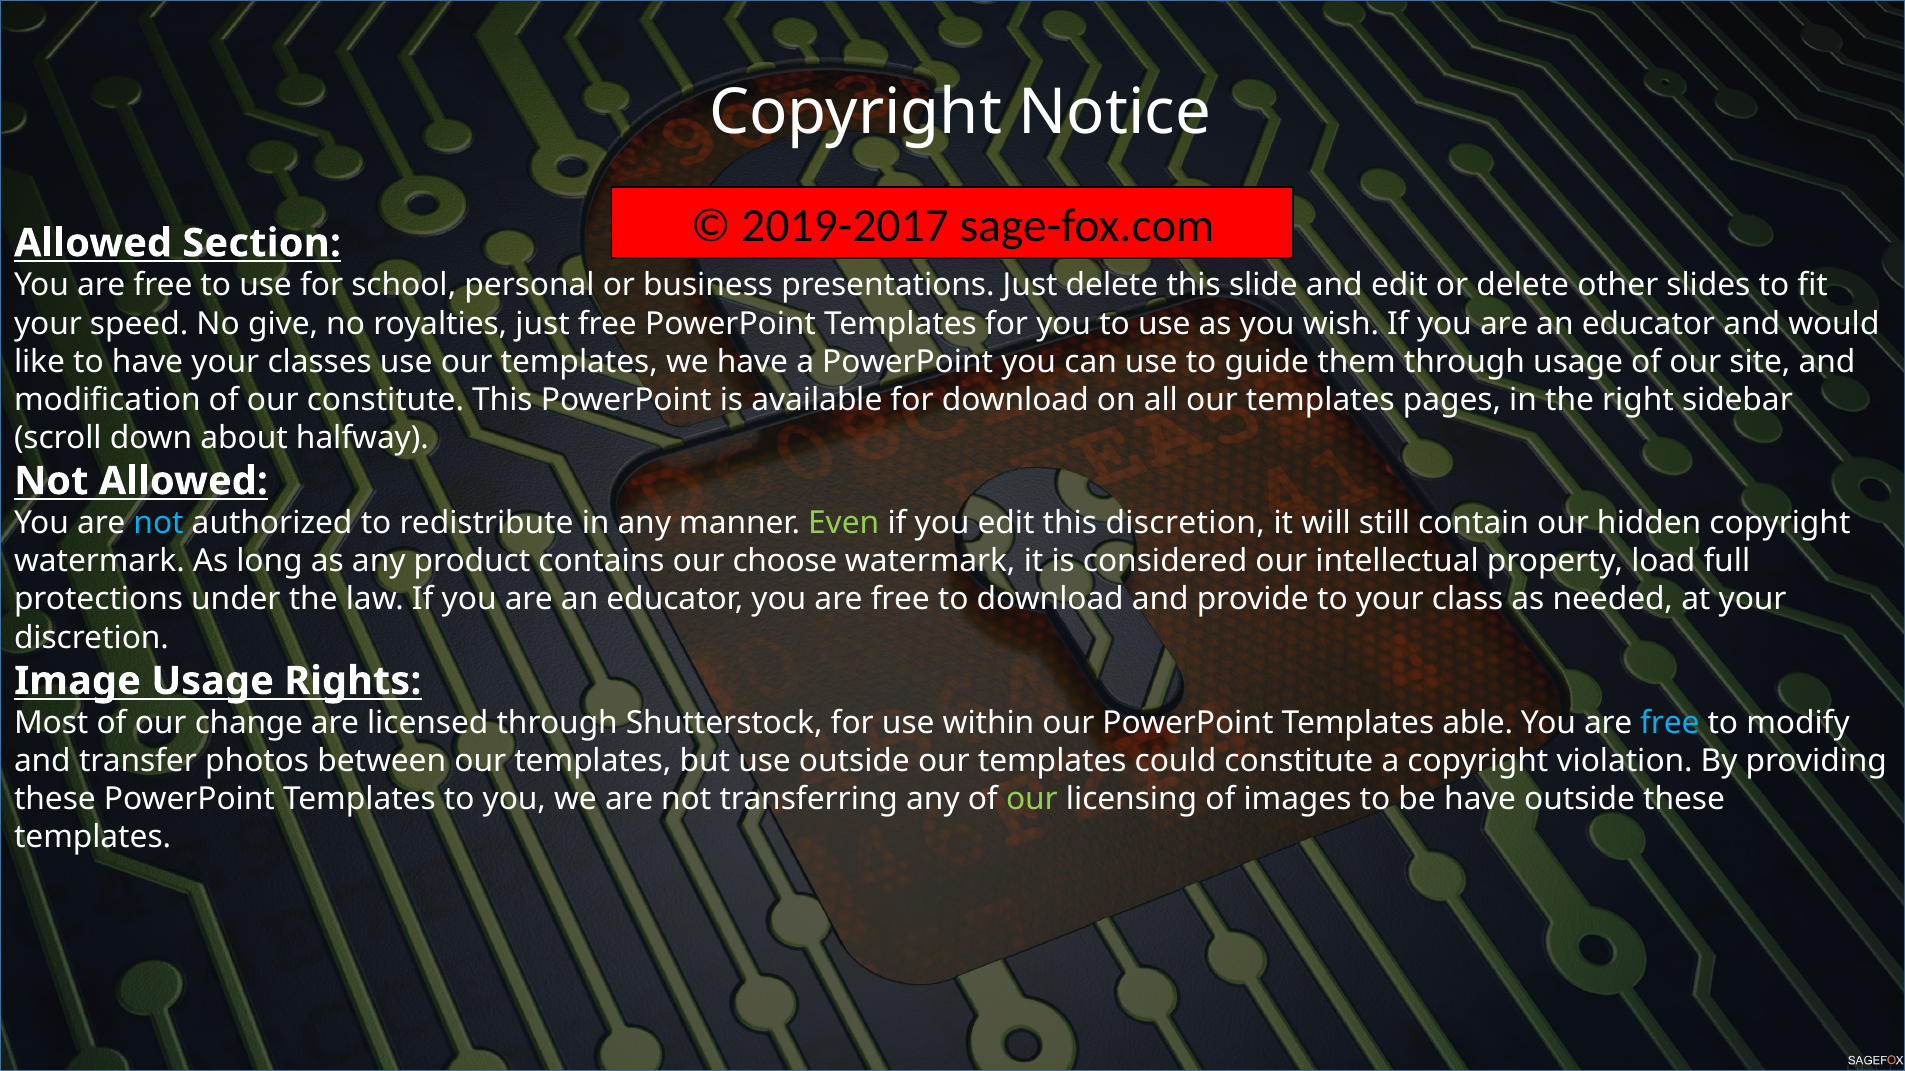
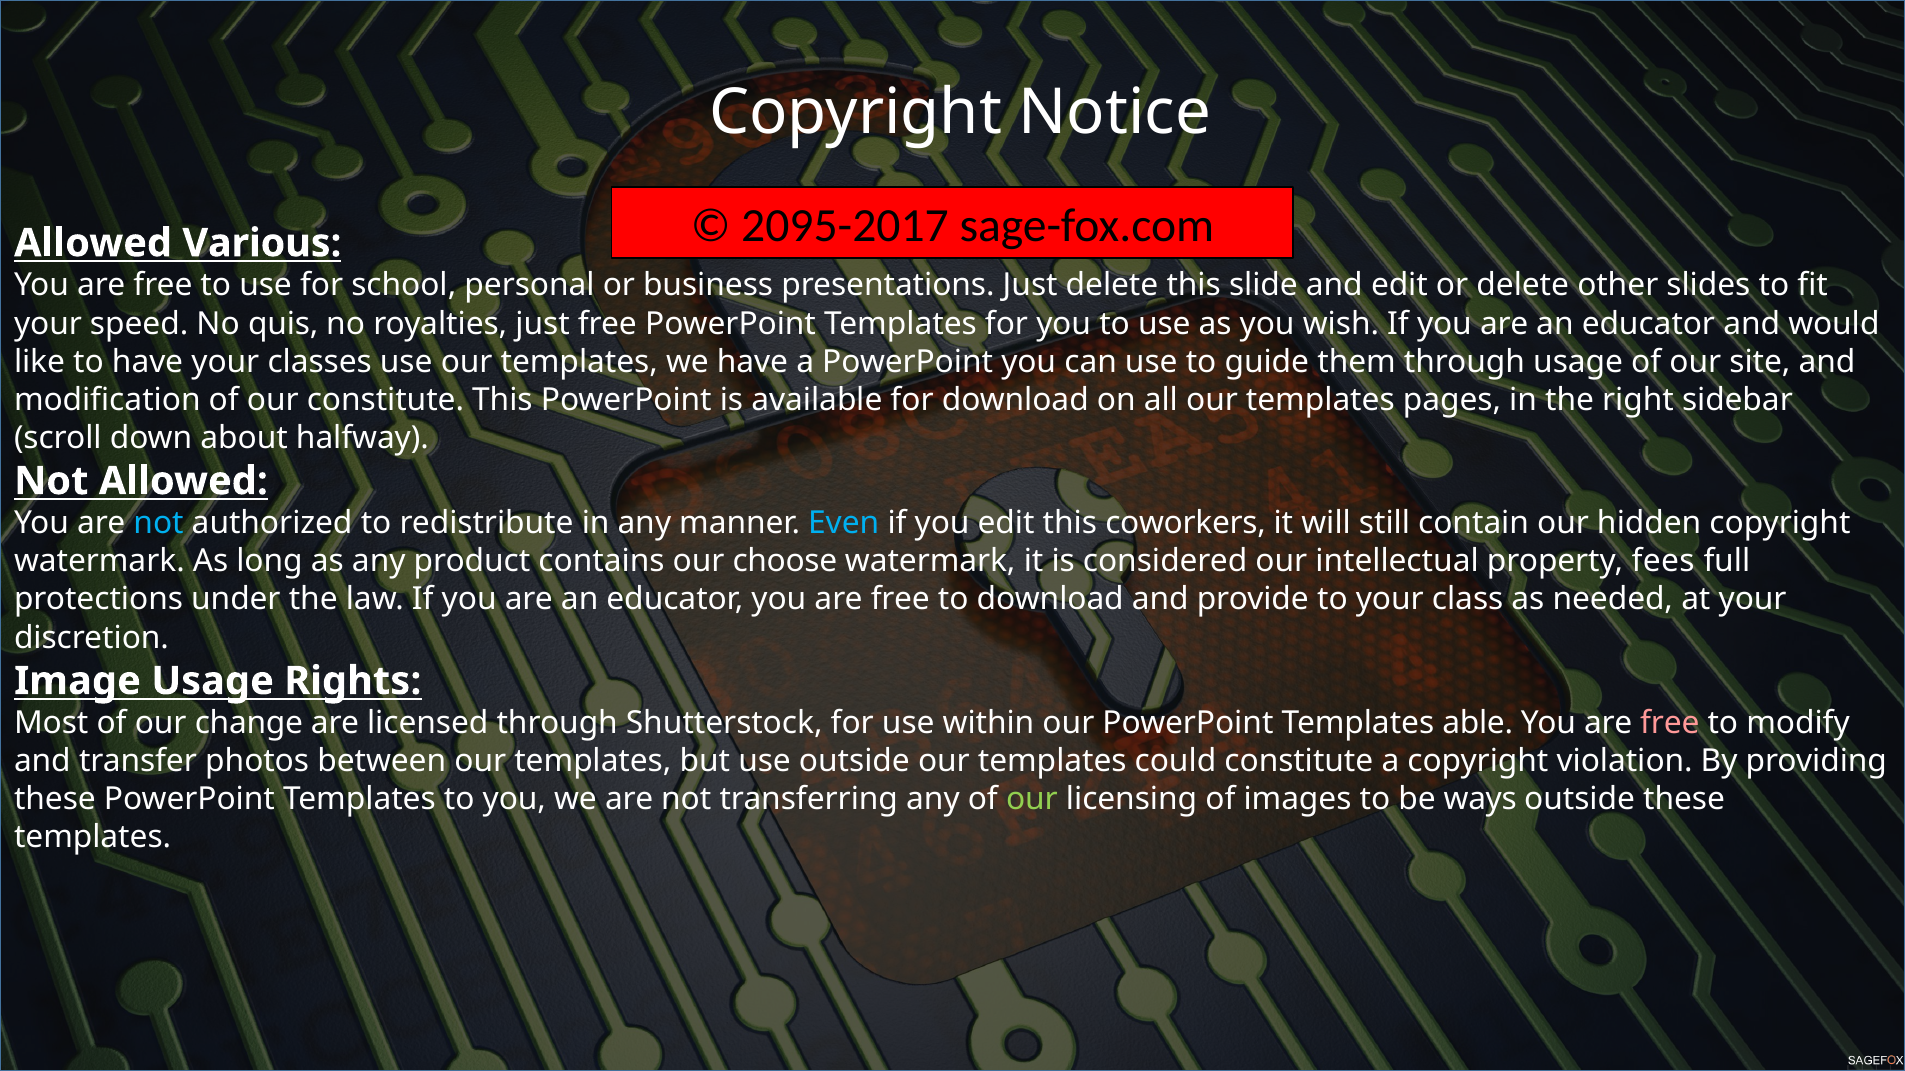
2019-2017: 2019-2017 -> 2095-2017 (845, 226)
Section: Section -> Various (262, 243)
give: give -> quis (283, 324)
Even colour: light green -> light blue (844, 524)
this discretion: discretion -> coworkers (1186, 524)
load: load -> fees (1663, 562)
free colour: light blue -> pink (1670, 724)
be have: have -> ways (1480, 800)
